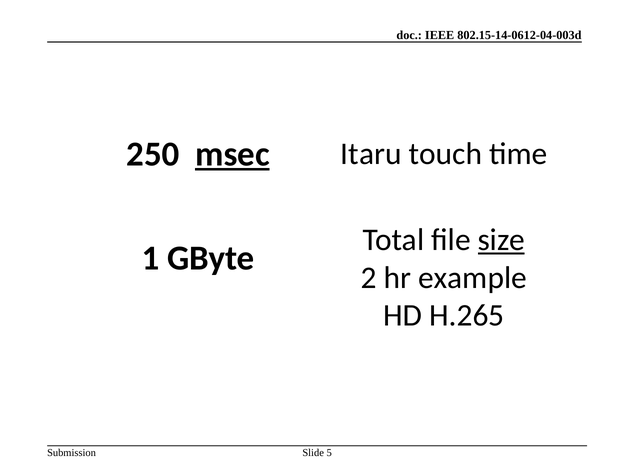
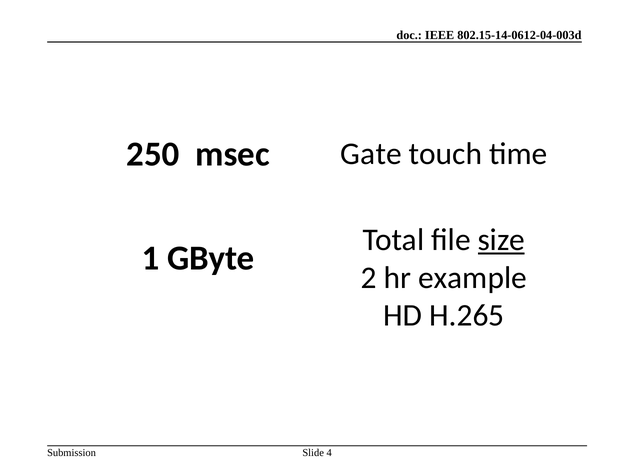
msec underline: present -> none (232, 154)
Itaru: Itaru -> Gate (371, 154)
5: 5 -> 4 (329, 452)
